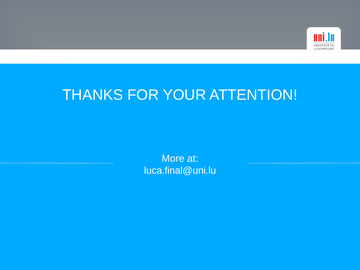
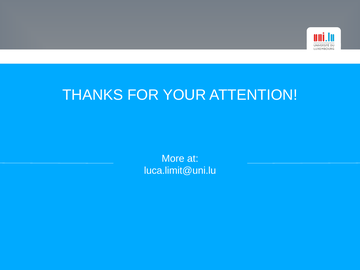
luca.final@uni.lu: luca.final@uni.lu -> luca.limit@uni.lu (180, 171)
